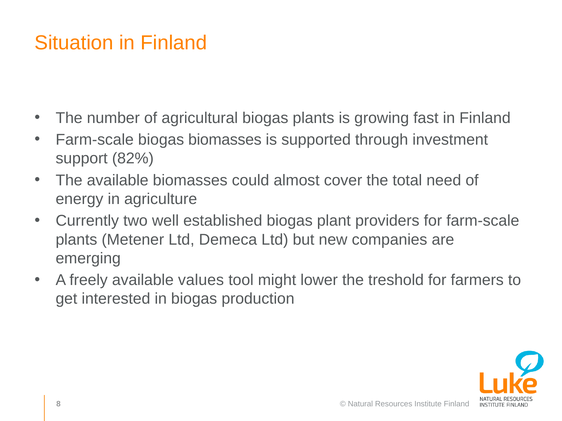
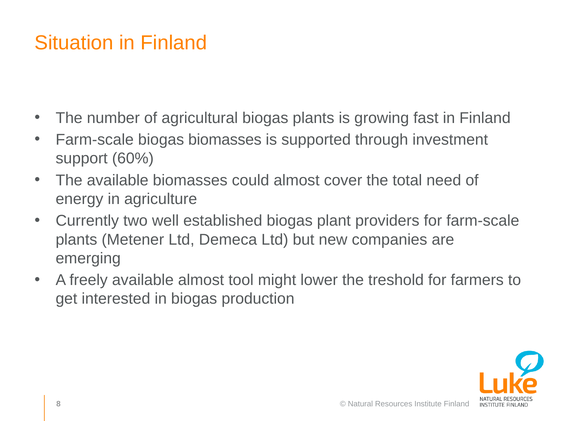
82%: 82% -> 60% (133, 159)
available values: values -> almost (201, 280)
